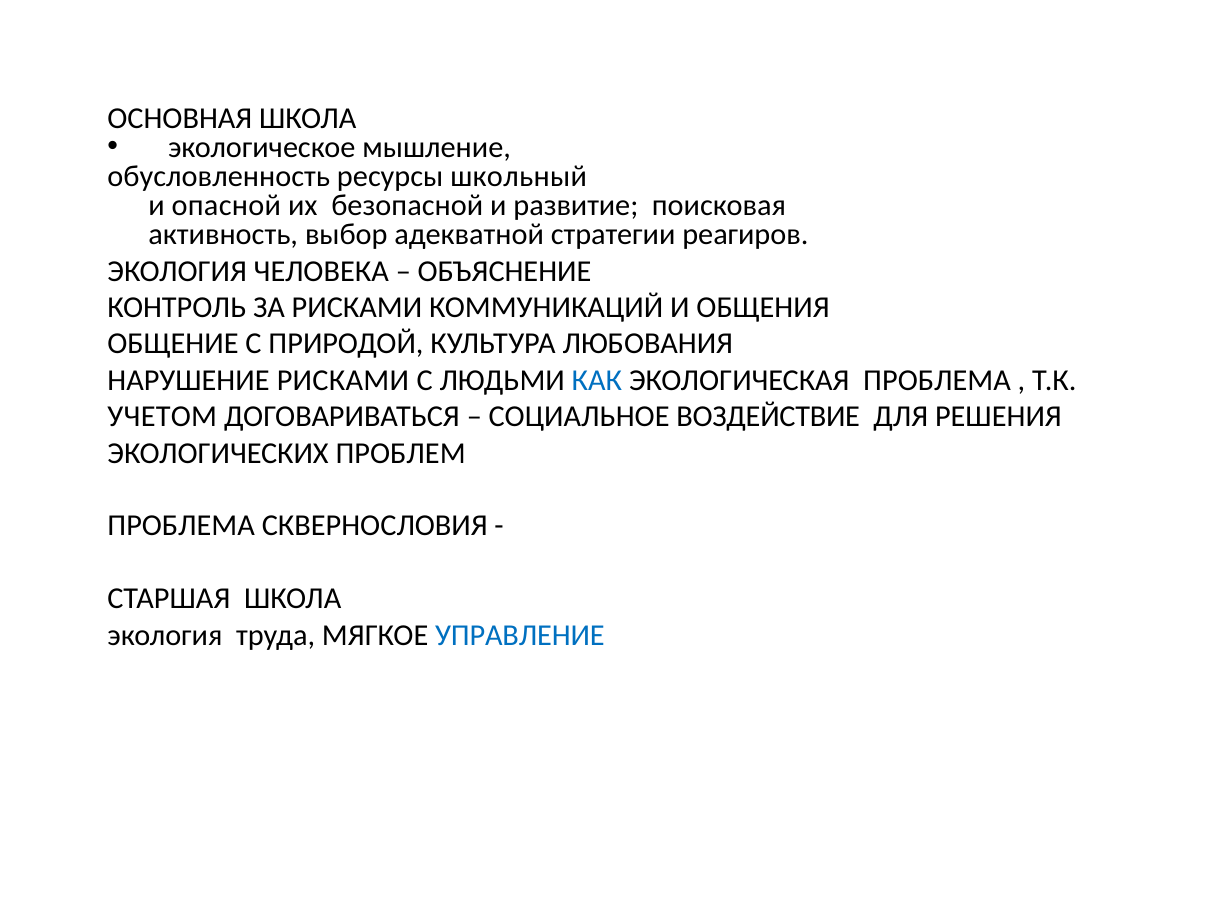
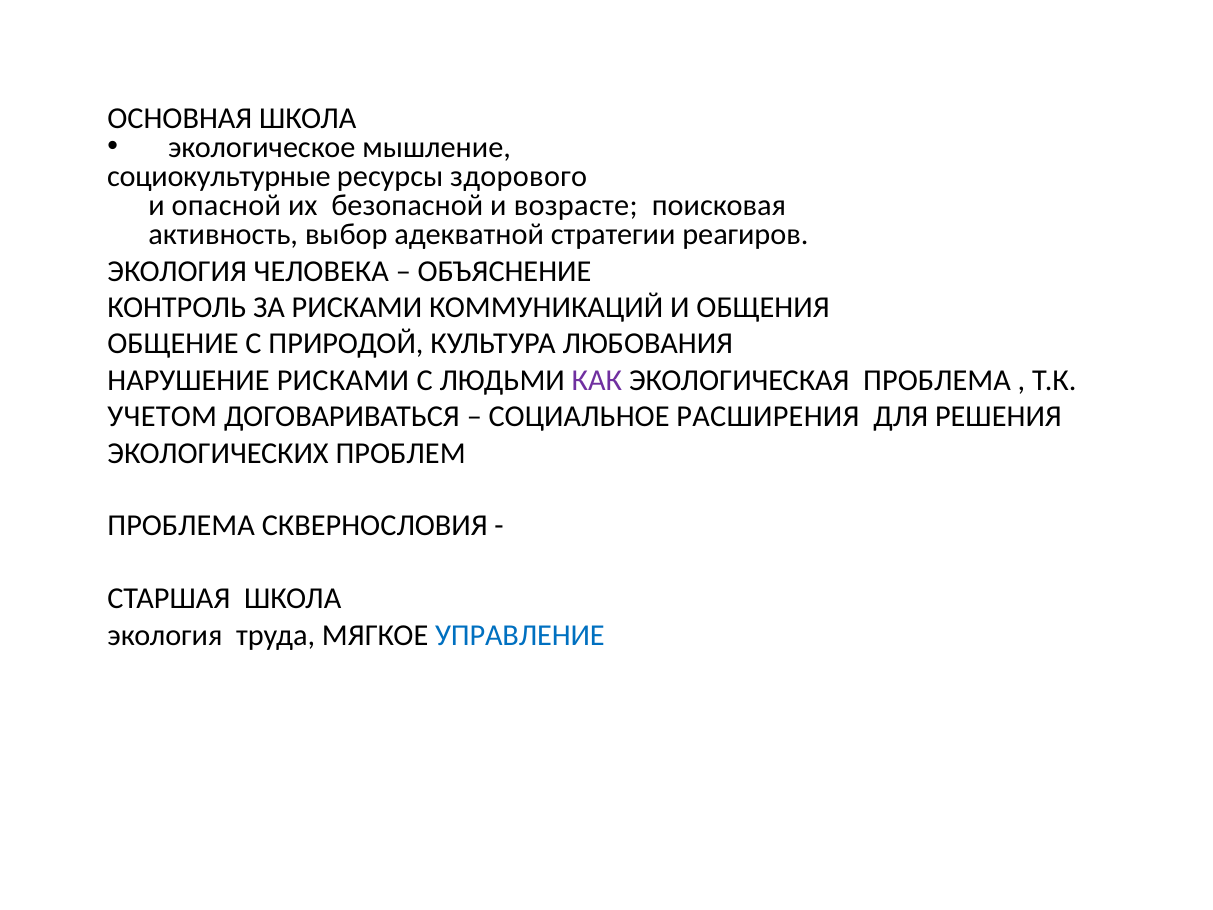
обусловленность: обусловленность -> социокультурные (219, 177)
школьный: школьный -> здорового (519, 177)
развитие: развитие -> возрасте (576, 206)
КАК colour: blue -> purple (597, 380)
ВОЗДЕЙСТВИЕ: ВОЗДЕЙСТВИЕ -> РАСШИРЕНИЯ (768, 417)
